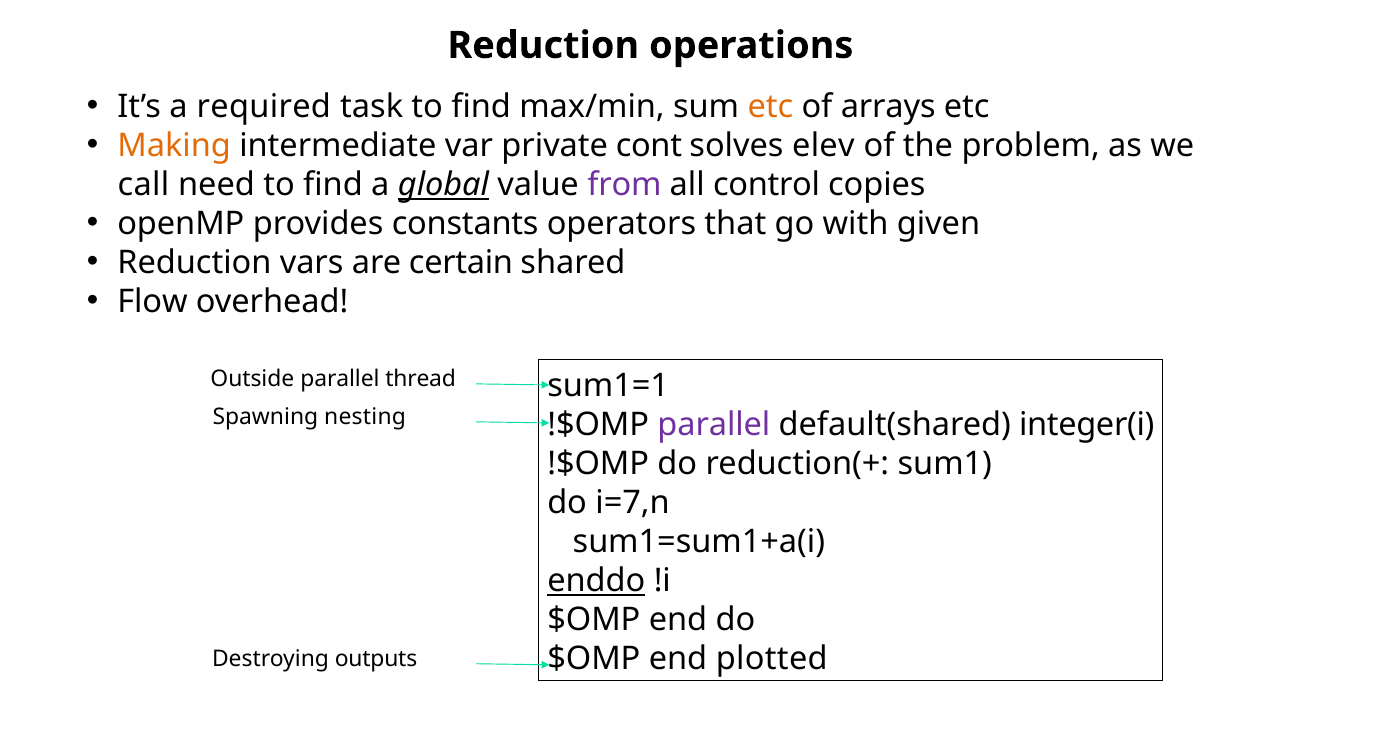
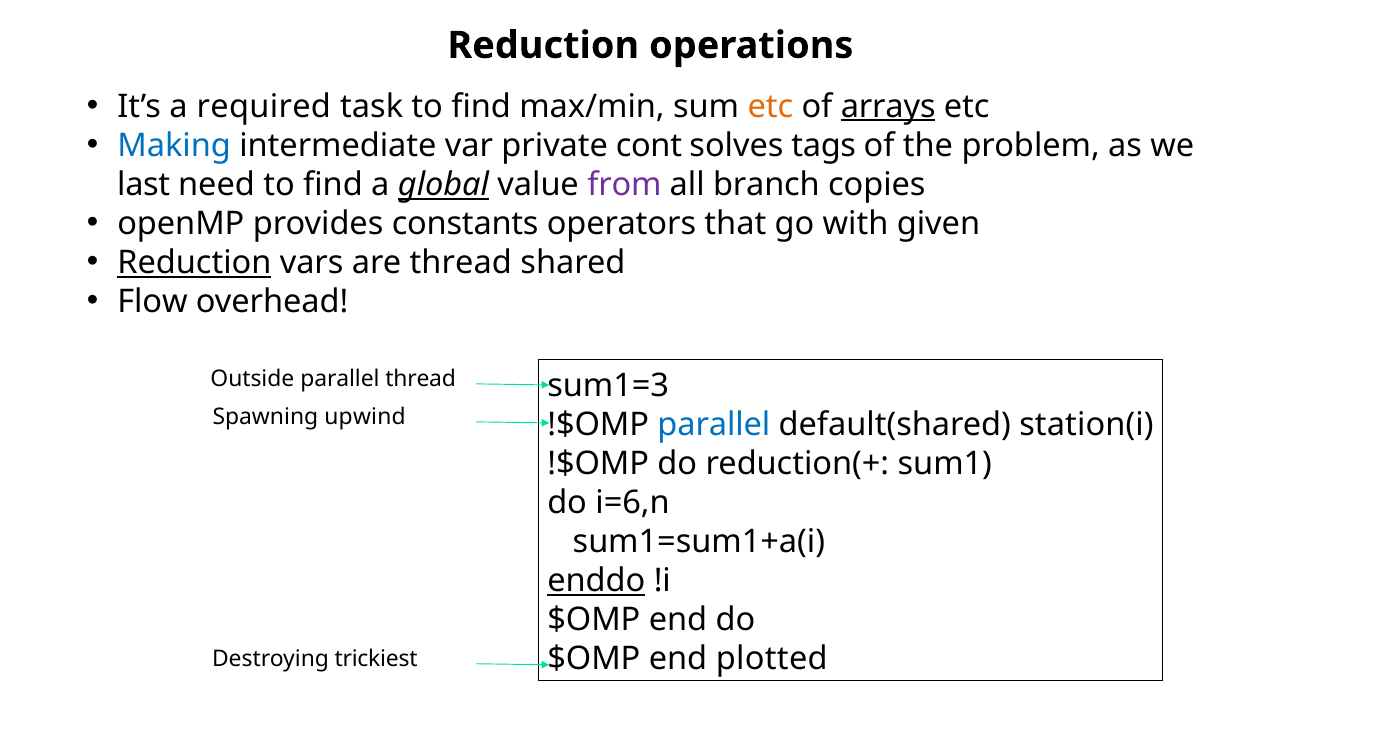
arrays underline: none -> present (888, 106)
Making colour: orange -> blue (174, 146)
elev: elev -> tags (824, 146)
call: call -> last (144, 185)
control: control -> branch (766, 185)
Reduction underline: none -> present (194, 263)
are certain: certain -> thread (461, 263)
sum1=1: sum1=1 -> sum1=3 (608, 386)
nesting: nesting -> upwind (365, 417)
parallel colour: purple -> blue (714, 425)
integer(i: integer(i -> station(i (1086, 425)
i=7,n: i=7,n -> i=6,n (633, 503)
outputs: outputs -> trickiest (376, 659)
